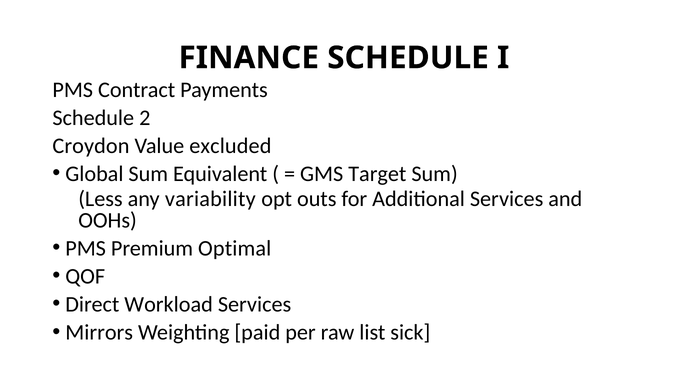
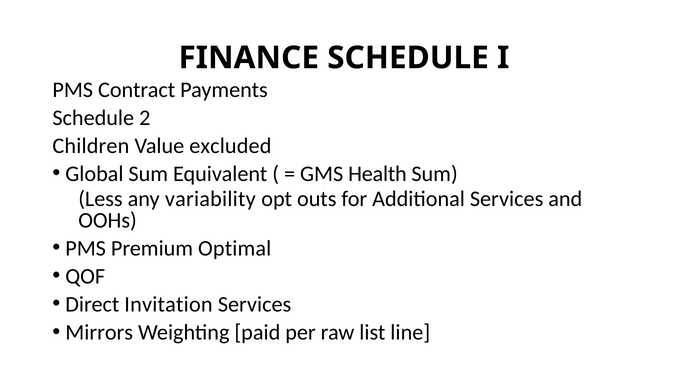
Croydon: Croydon -> Children (91, 146)
Target: Target -> Health (377, 174)
Workload: Workload -> Invitation (169, 304)
sick: sick -> line (410, 333)
